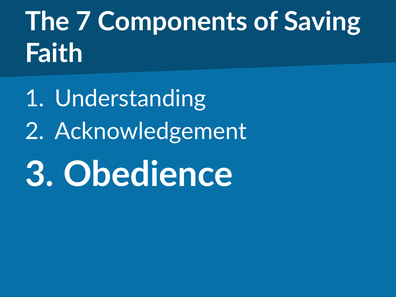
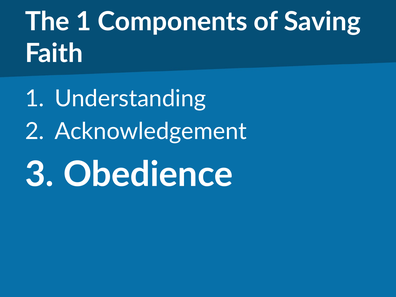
The 7: 7 -> 1 (84, 22)
